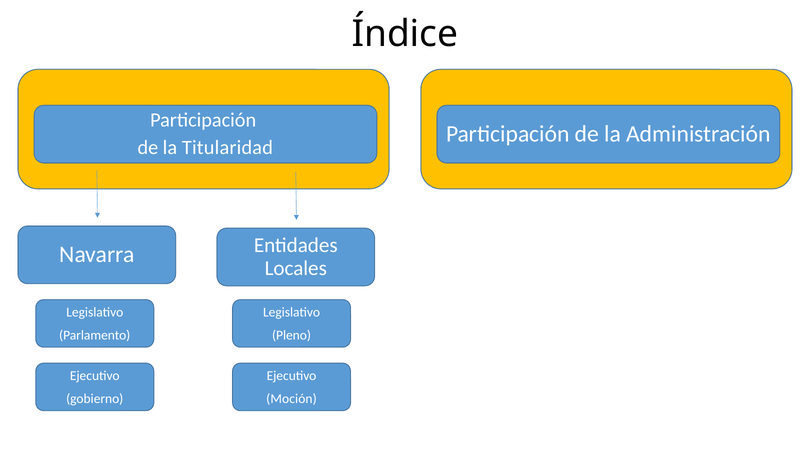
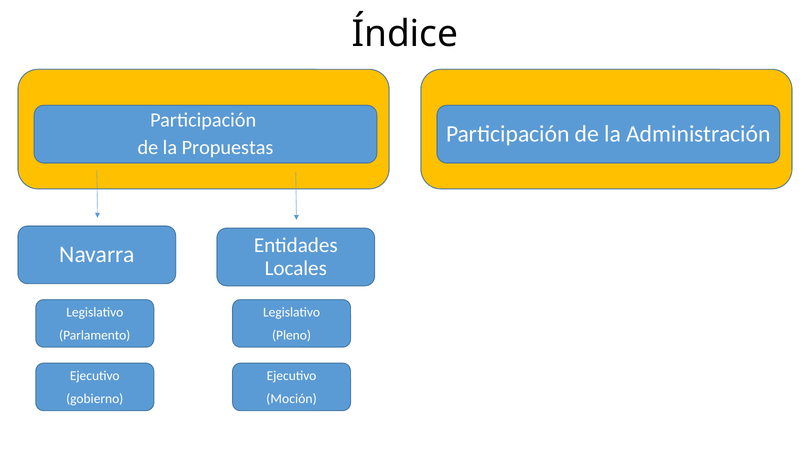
Titularidad: Titularidad -> Propuestas (228, 147)
